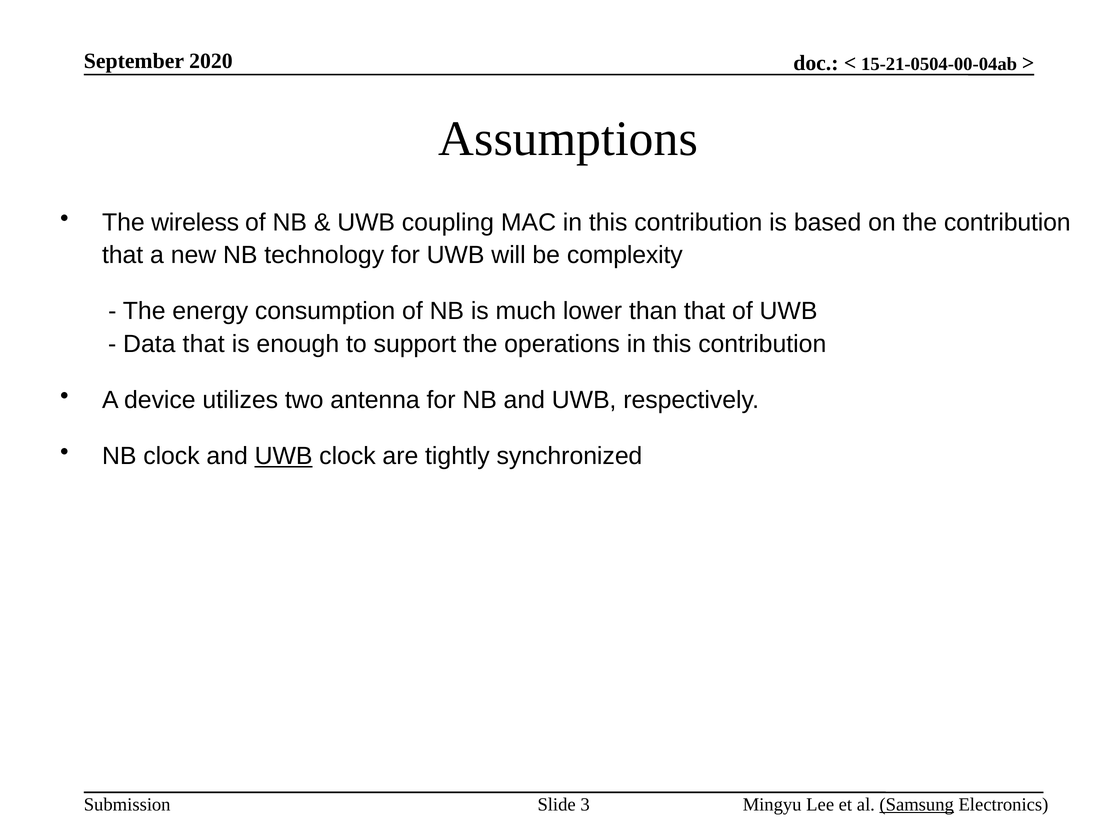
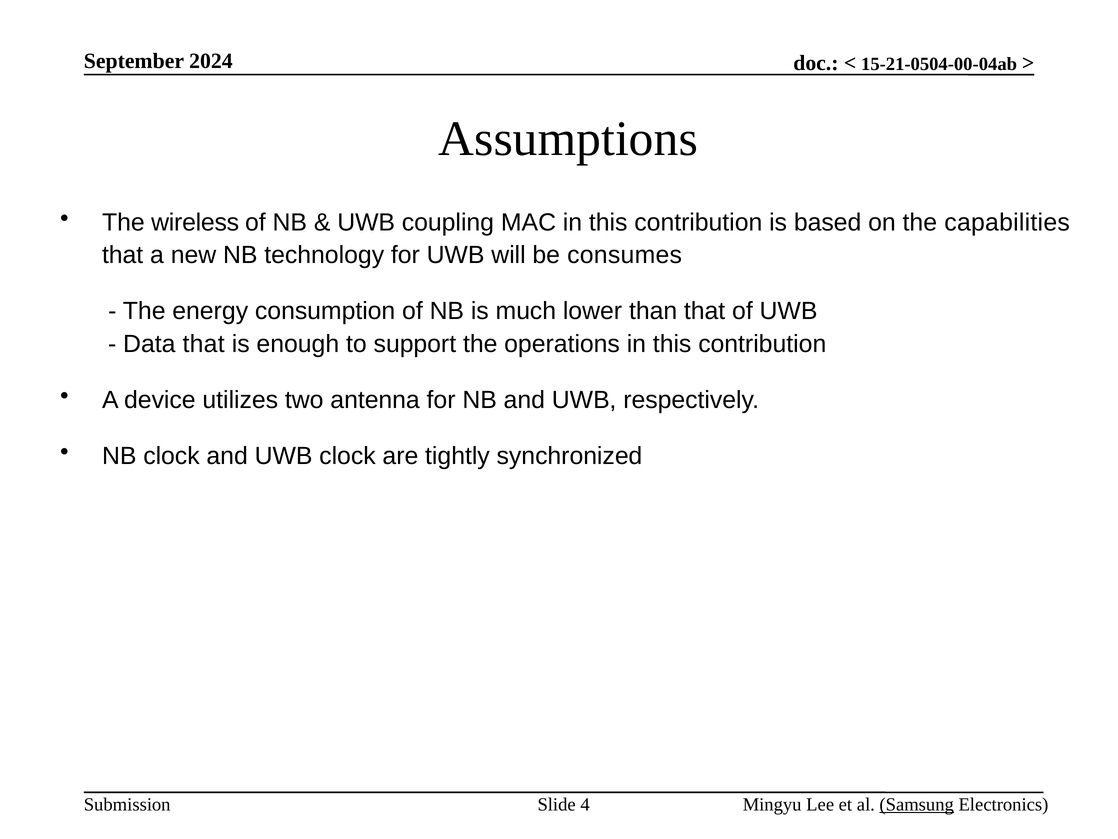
2020: 2020 -> 2024 (211, 61)
the contribution: contribution -> capabilities (1007, 222)
complexity: complexity -> consumes (625, 255)
UWB underline: present -> none (284, 456)
3: 3 -> 4 (585, 804)
